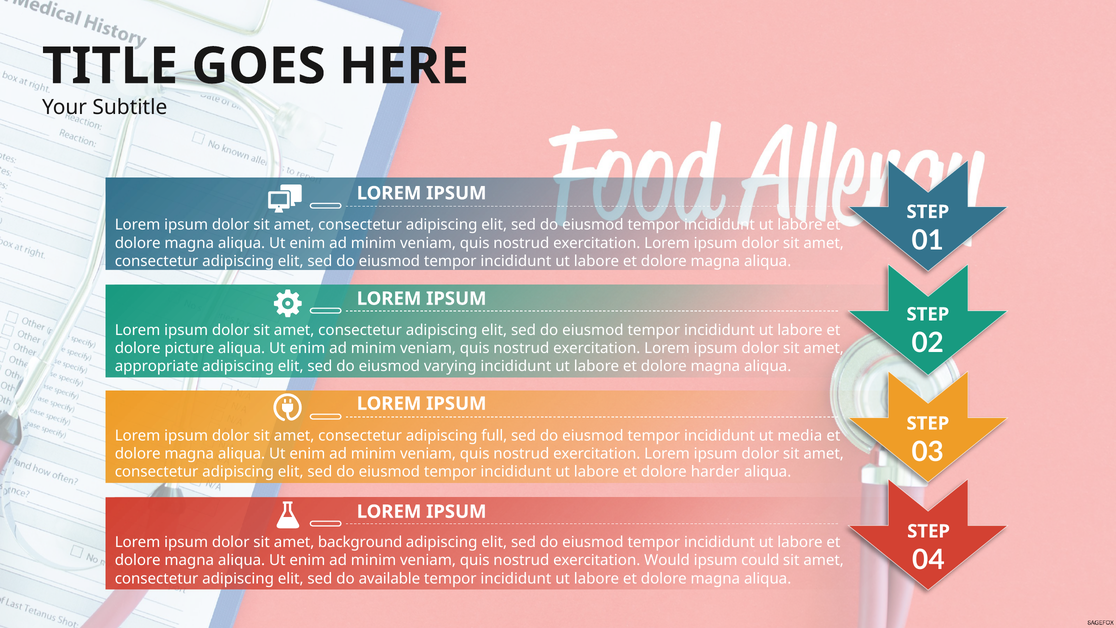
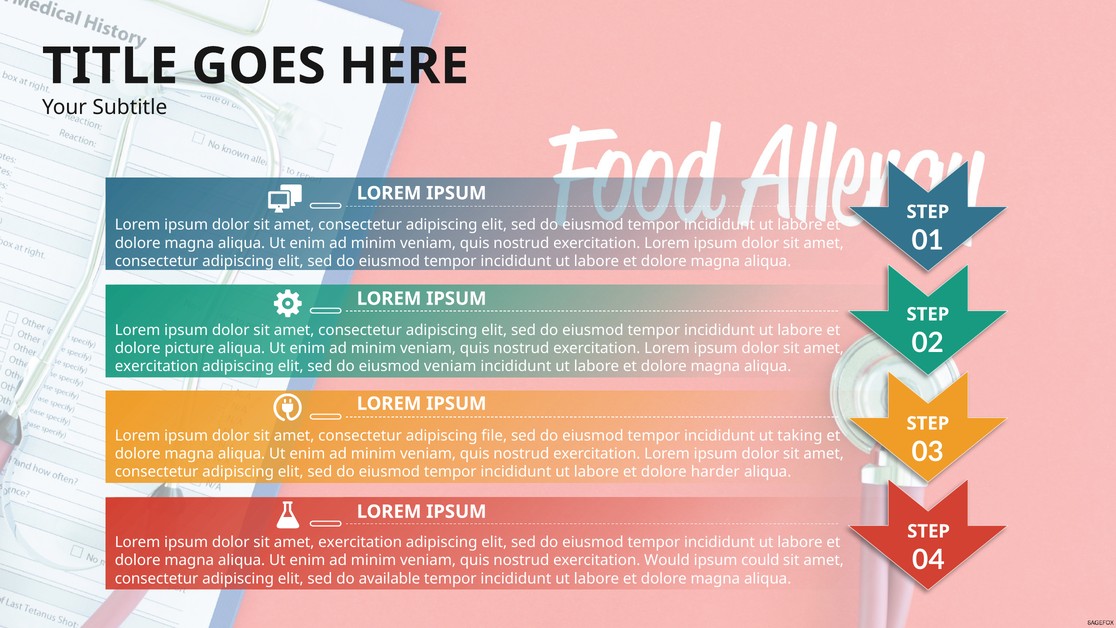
appropriate: appropriate -> exercitation (157, 366)
eiusmod varying: varying -> veniam (450, 366)
full: full -> file (494, 435)
media: media -> taking (800, 435)
background: background -> exercitation (360, 542)
